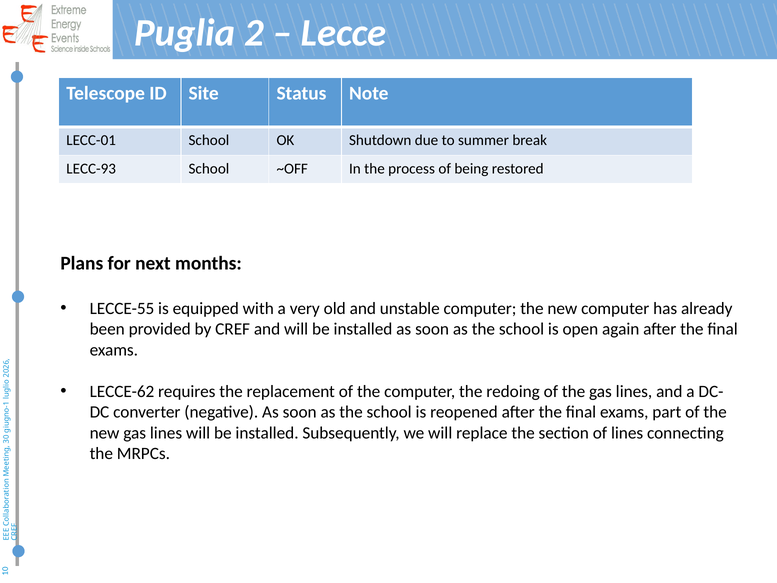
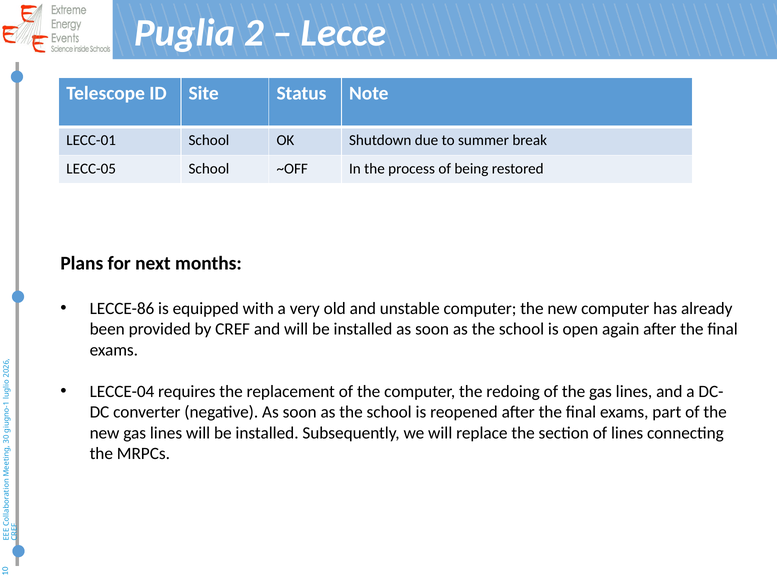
LECC-93: LECC-93 -> LECC-05 (91, 168)
LECCE-55: LECCE-55 -> LECCE-86 (122, 308)
LECCE-62: LECCE-62 -> LECCE-04 (122, 391)
